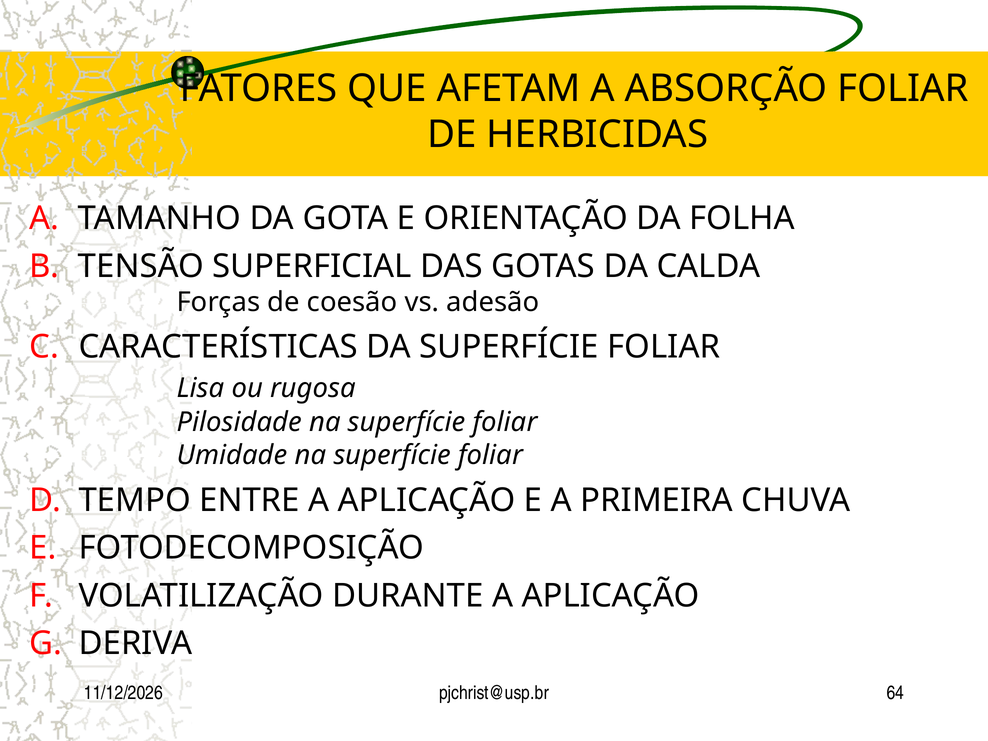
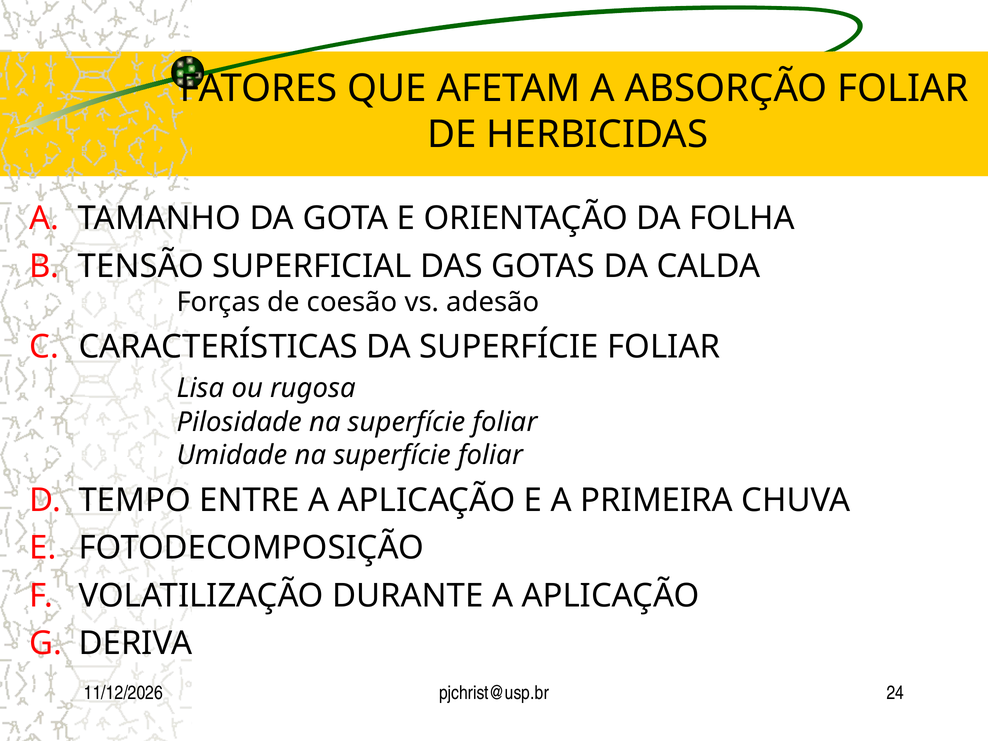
64: 64 -> 24 (895, 693)
